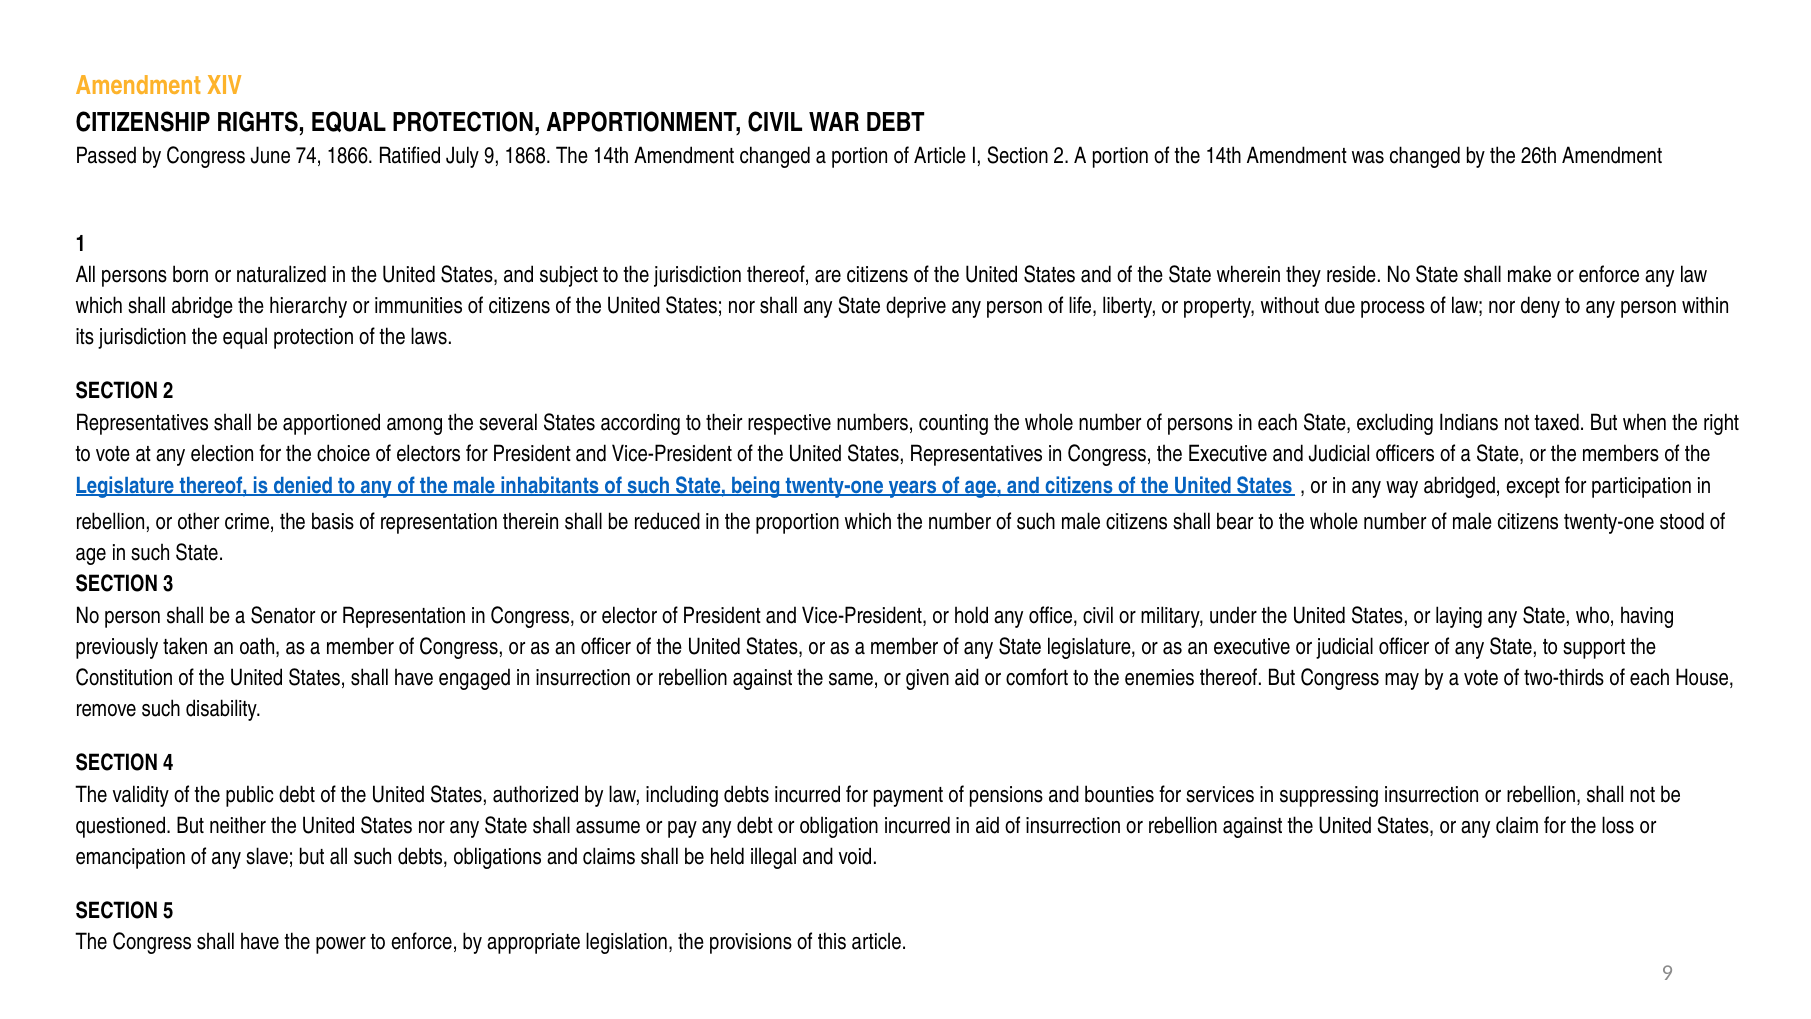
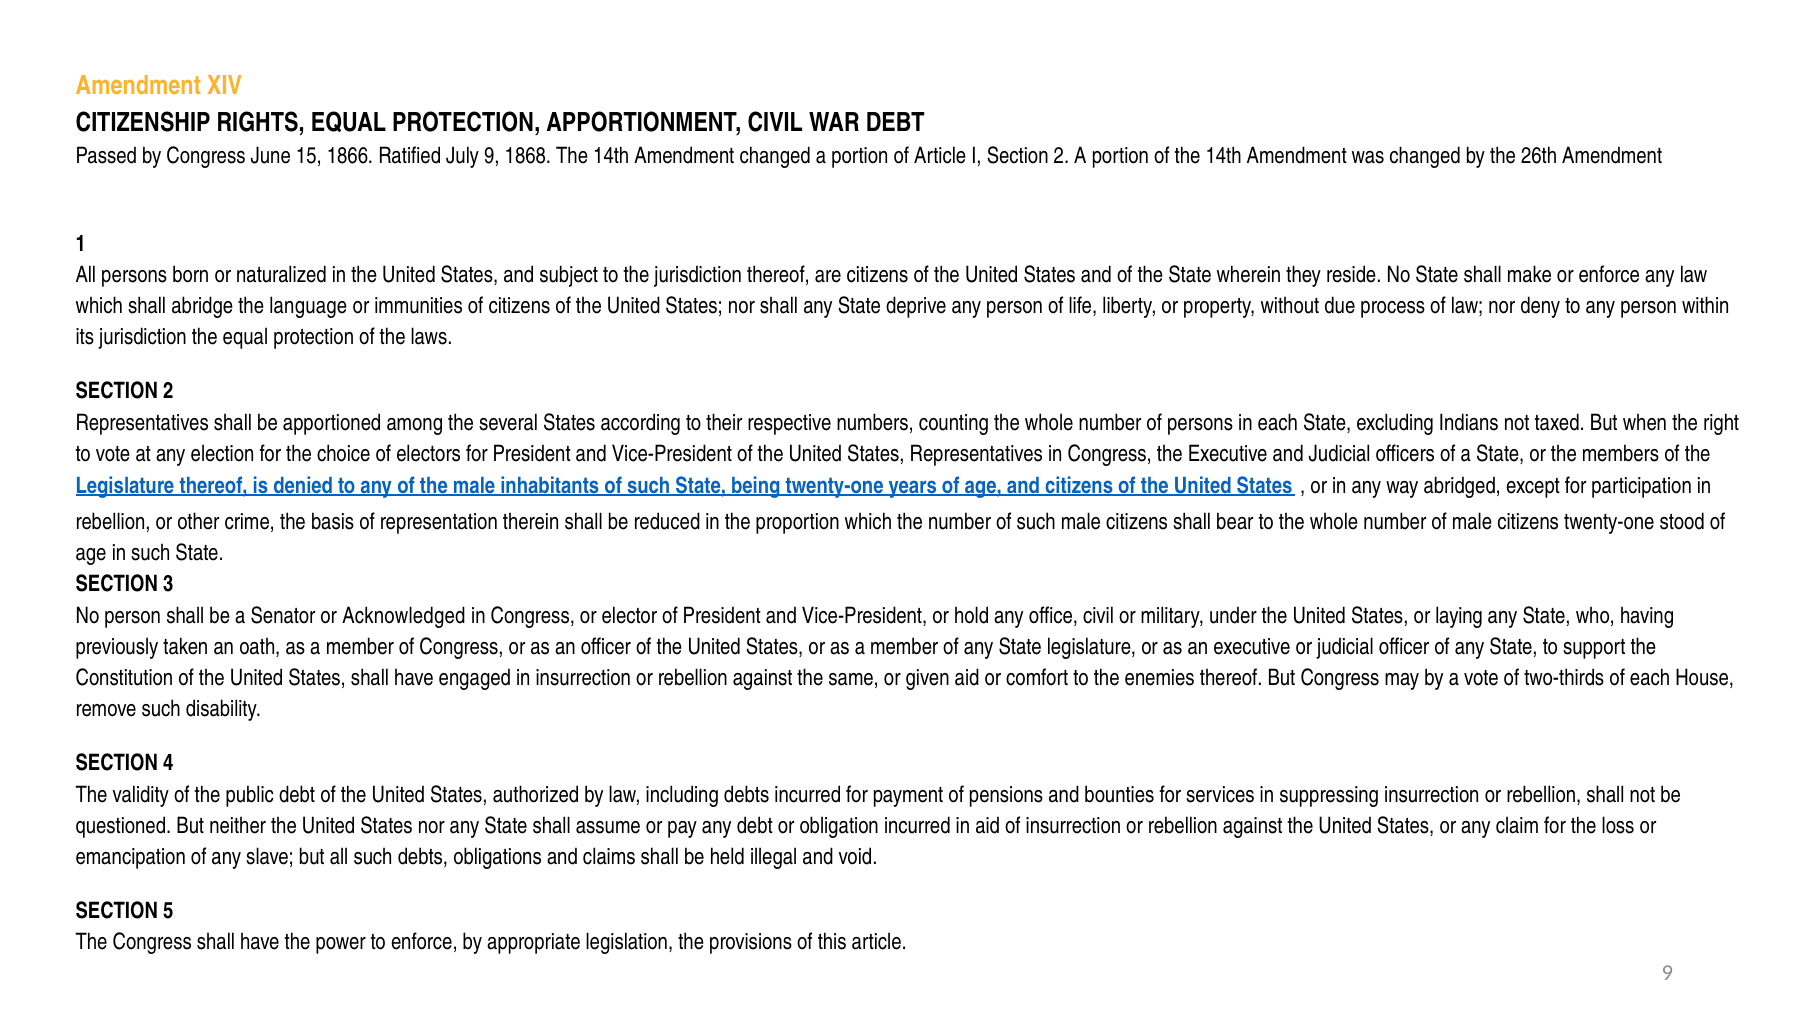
74: 74 -> 15 (309, 156)
hierarchy: hierarchy -> language (308, 306)
or Representation: Representation -> Acknowledged (404, 616)
